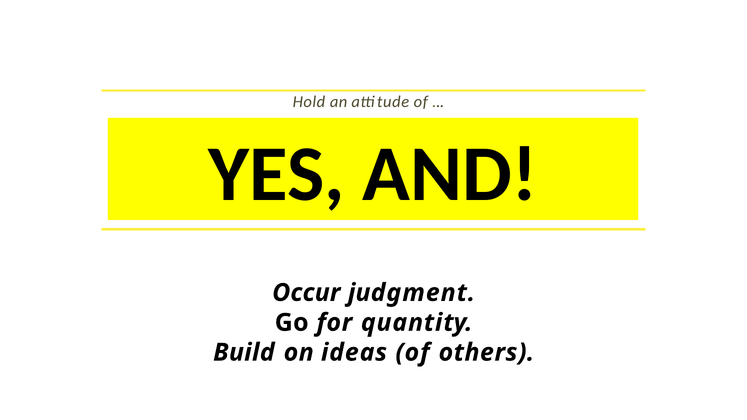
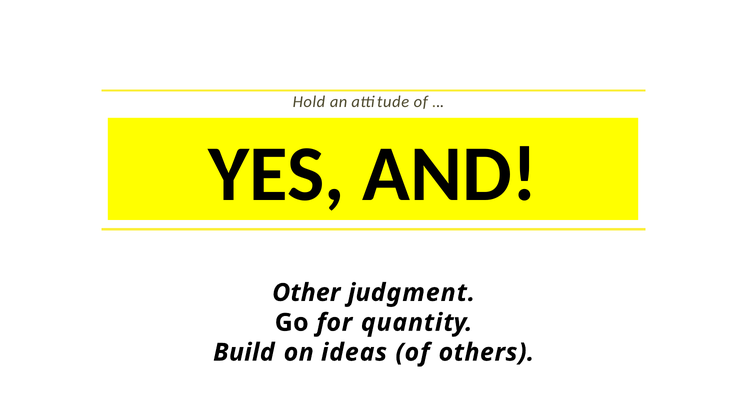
Occur: Occur -> Other (306, 293)
